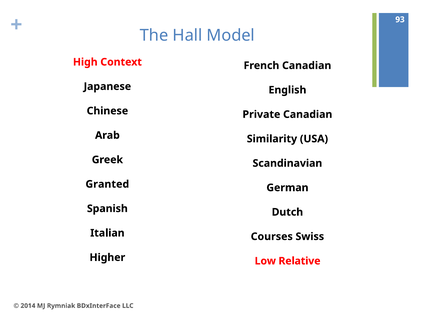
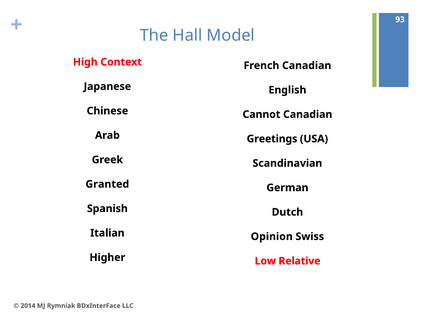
Private: Private -> Cannot (261, 114)
Similarity: Similarity -> Greetings (272, 139)
Courses: Courses -> Opinion (272, 236)
